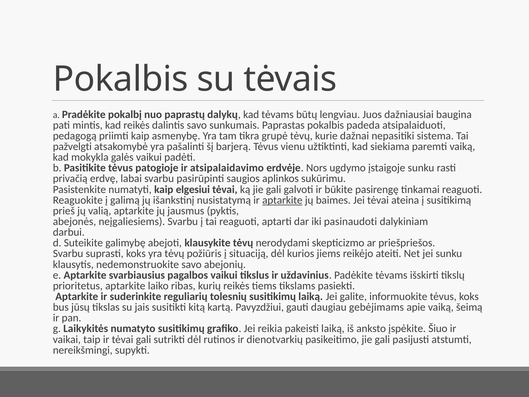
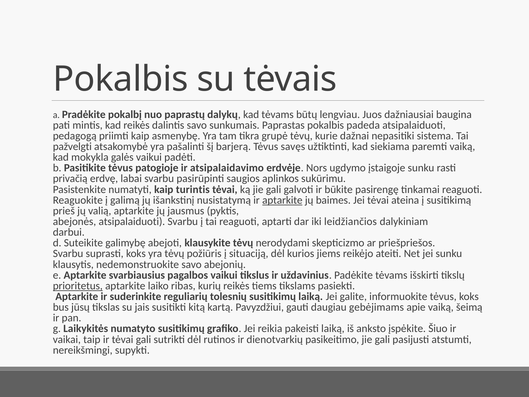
vienu: vienu -> savęs (293, 146)
elgesiui: elgesiui -> turintis (193, 189)
abejonės neįgaliesiems: neįgaliesiems -> atsipalaiduoti (132, 221)
pasinaudoti: pasinaudoti -> leidžiančios (351, 221)
prioritetus underline: none -> present (78, 286)
